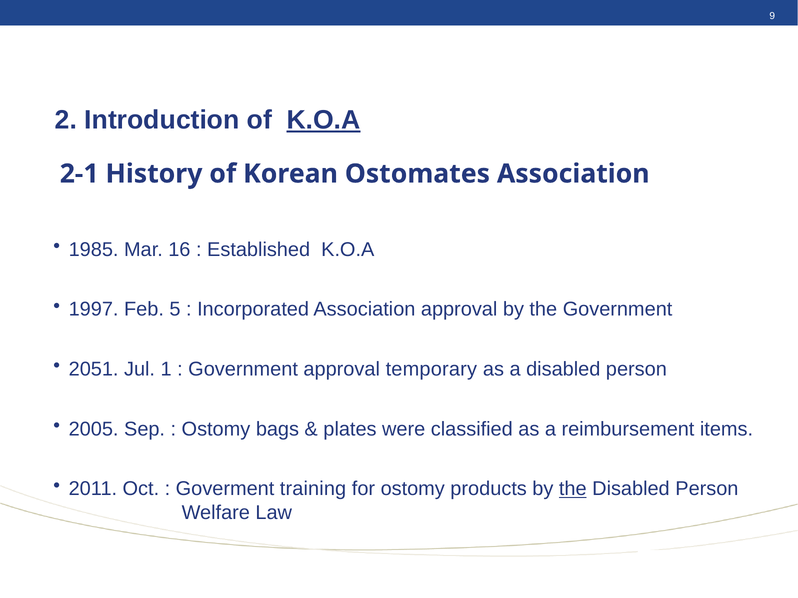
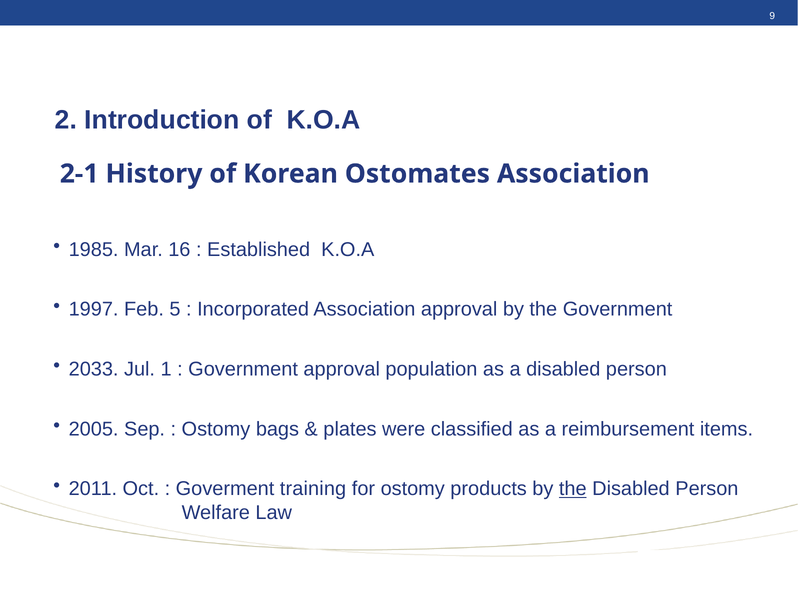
K.O.A underline: present -> none (324, 120)
2051: 2051 -> 2033 (94, 369)
temporary: temporary -> population (431, 369)
